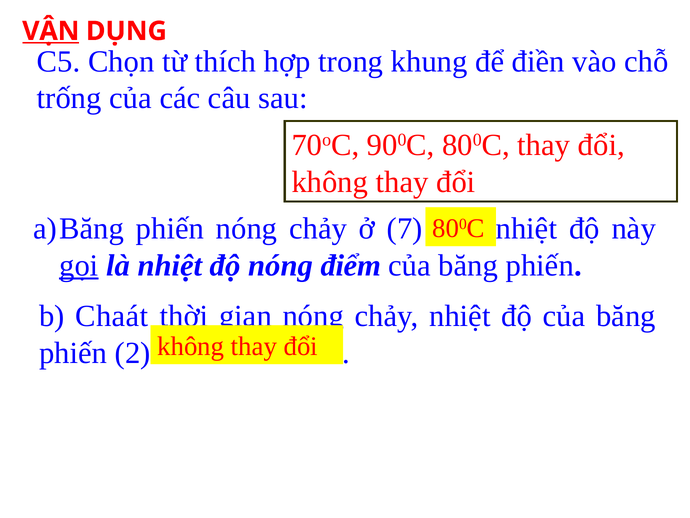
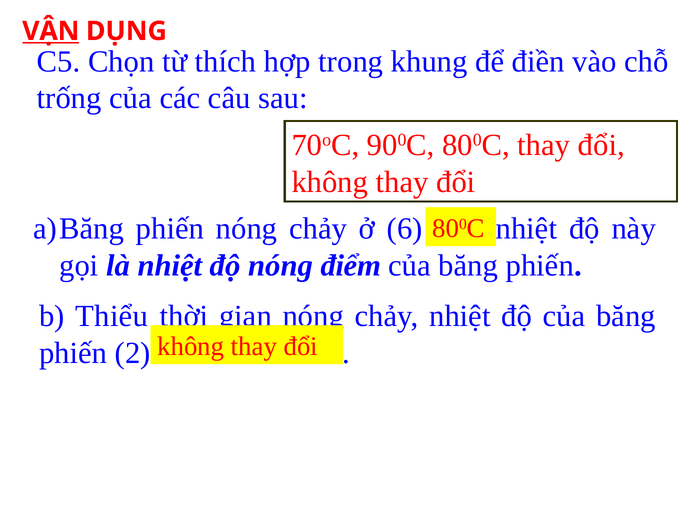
7: 7 -> 6 (405, 228)
gọi underline: present -> none (79, 265)
Chaát: Chaát -> Thiểu (112, 316)
